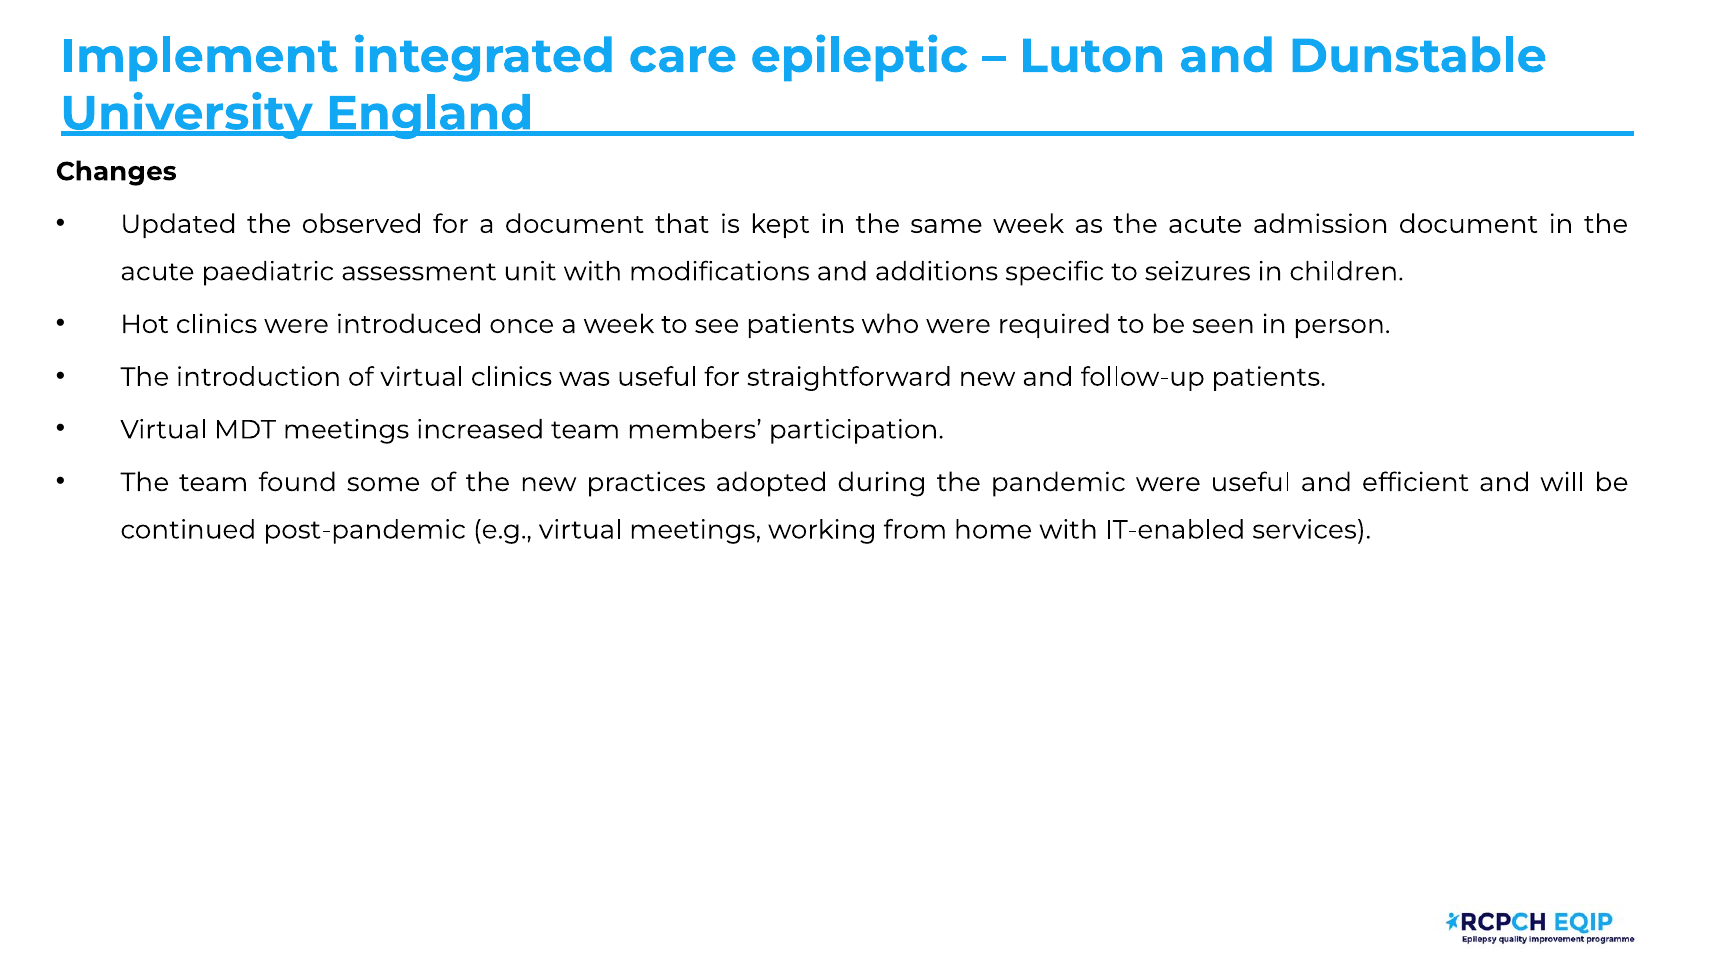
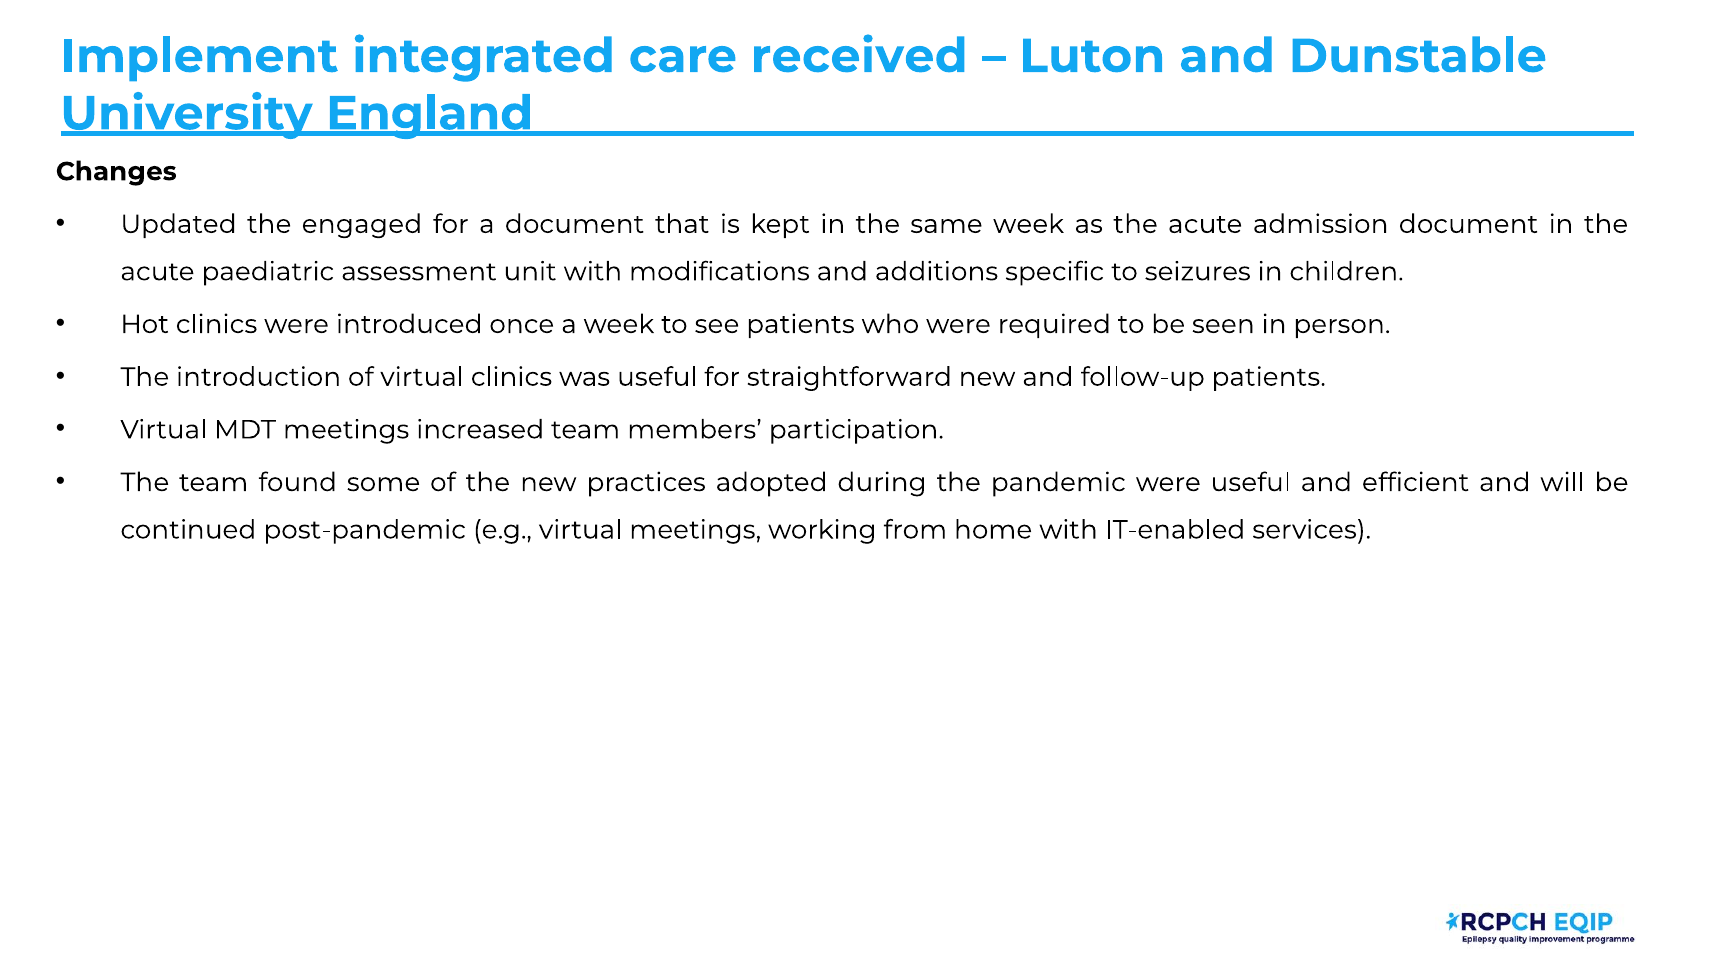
epileptic: epileptic -> received (859, 56)
observed: observed -> engaged (362, 224)
